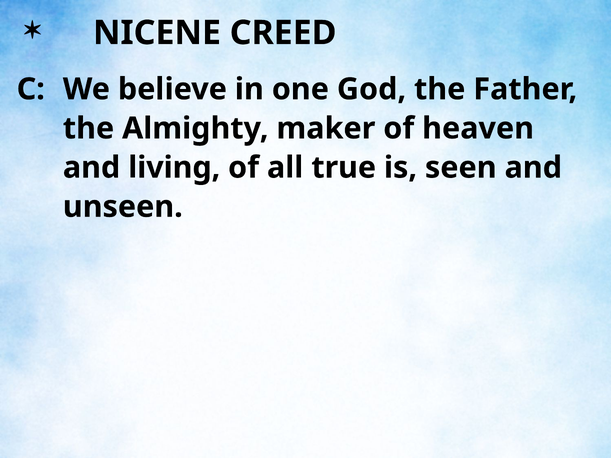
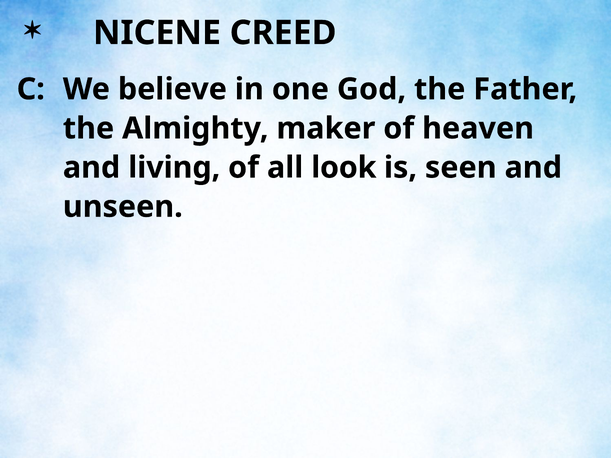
true: true -> look (344, 168)
